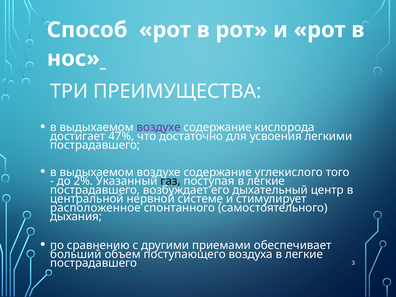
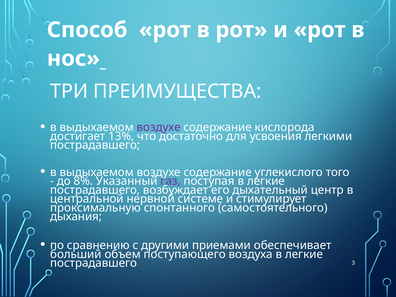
47%: 47% -> 13% (121, 136)
2%: 2% -> 8% (83, 181)
газ colour: black -> purple (171, 181)
расположенное: расположенное -> проксимальную (95, 208)
